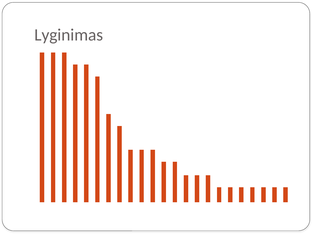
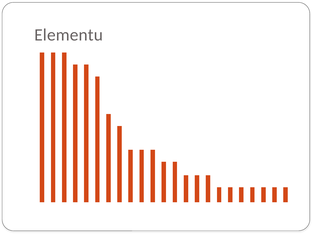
Lyginimas: Lyginimas -> Elementu (69, 35)
